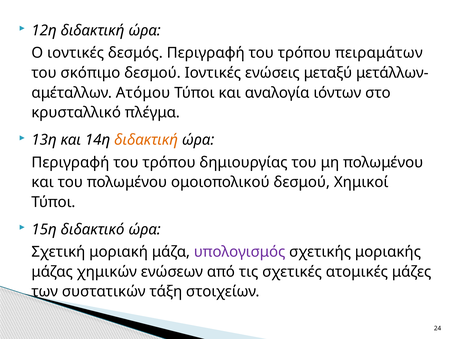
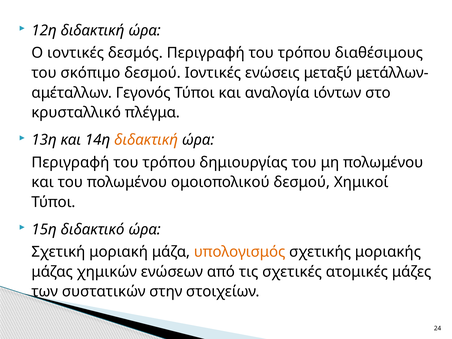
πειραμάτων: πειραμάτων -> διαθέσιμους (379, 53)
Ατόμου: Ατόμου -> Γεγονός (143, 93)
υπολογισμός colour: purple -> orange (240, 252)
τάξη: τάξη -> στην (166, 292)
